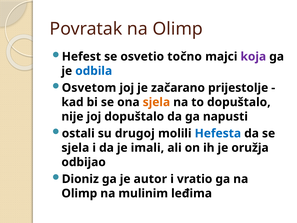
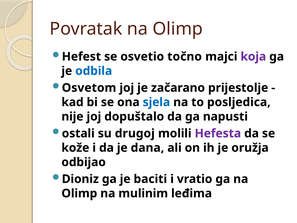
sjela colour: orange -> blue (156, 102)
to dopuštalo: dopuštalo -> posljedica (239, 102)
Hefesta colour: blue -> purple (218, 133)
sjela: sjela -> kože (75, 148)
imali: imali -> dana (147, 148)
autor: autor -> baciti (150, 179)
